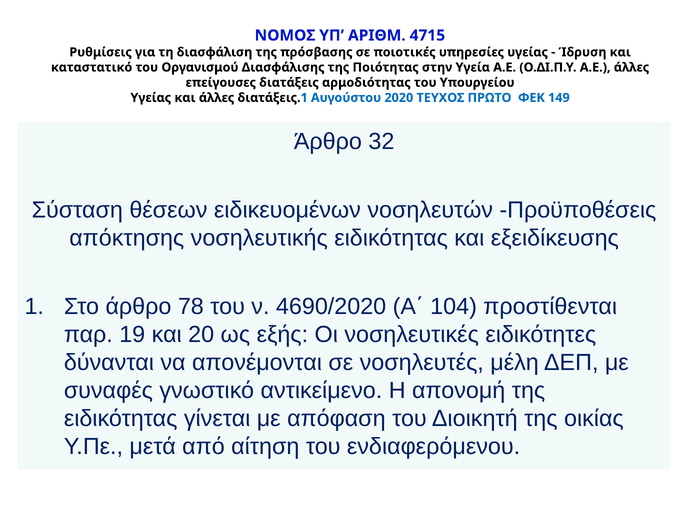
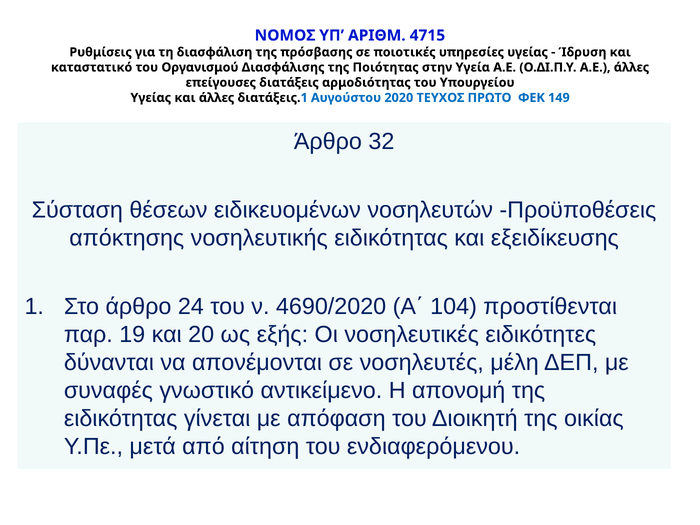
78: 78 -> 24 (191, 307)
